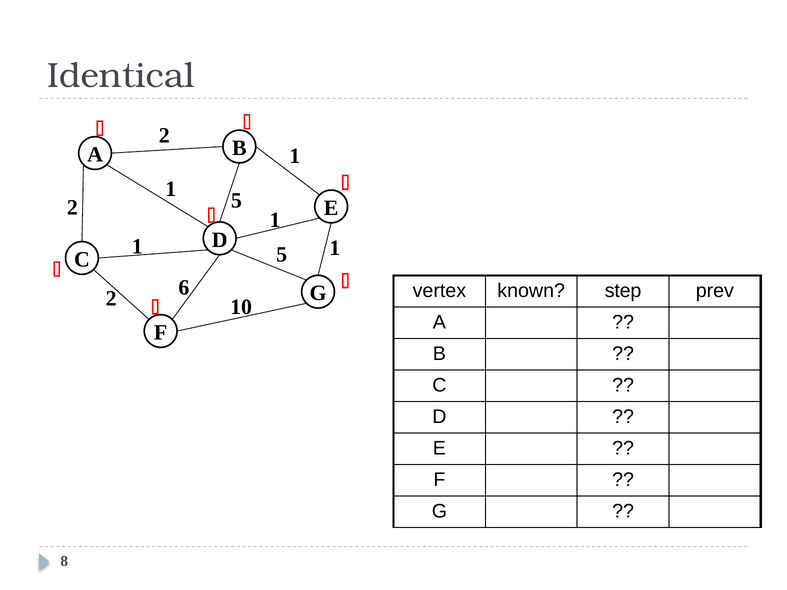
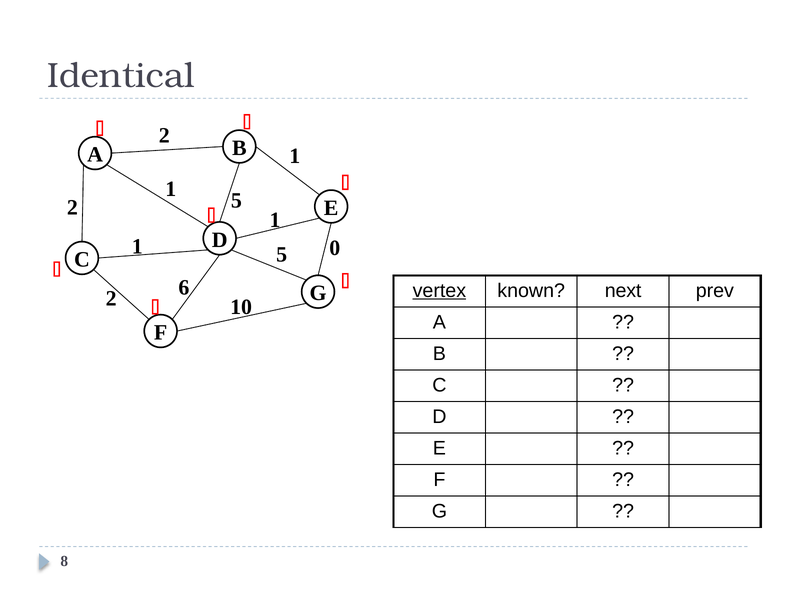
1: 1 -> 0 (335, 248)
vertex underline: none -> present (439, 291)
step: step -> next (623, 291)
